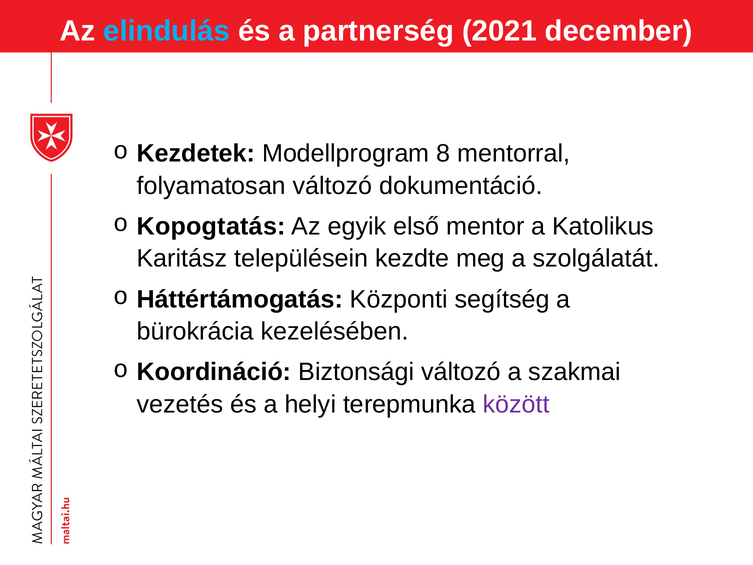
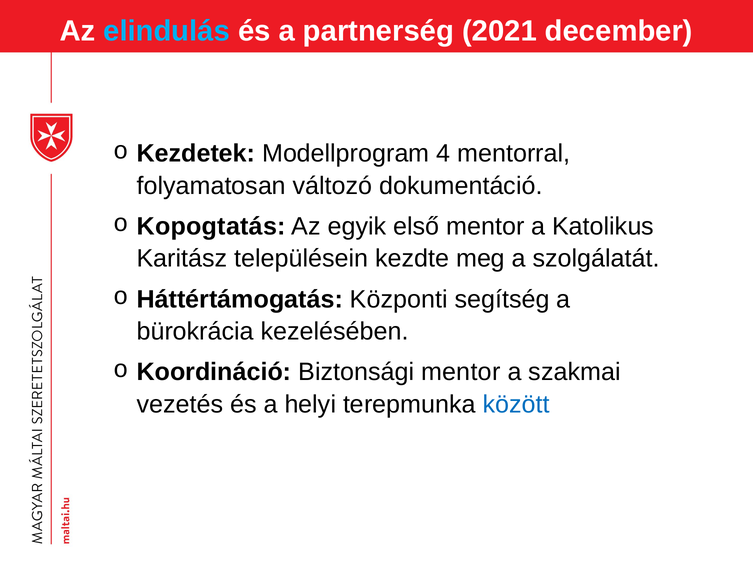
8: 8 -> 4 (443, 154)
Biztonsági változó: változó -> mentor (461, 372)
között colour: purple -> blue (516, 404)
